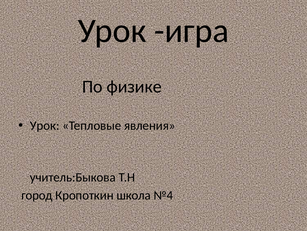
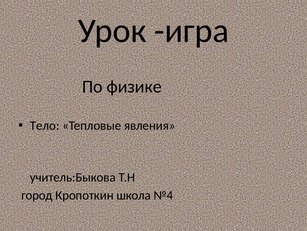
Урок: Урок -> Тело (45, 125)
